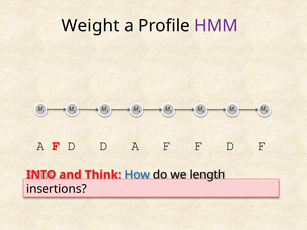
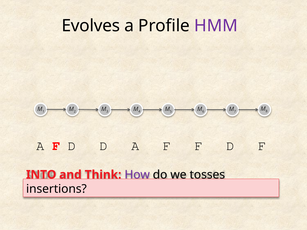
Weight: Weight -> Evolves (91, 26)
How colour: blue -> purple (137, 175)
length: length -> tosses (207, 175)
